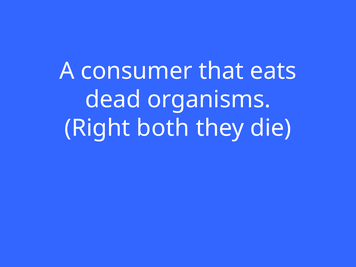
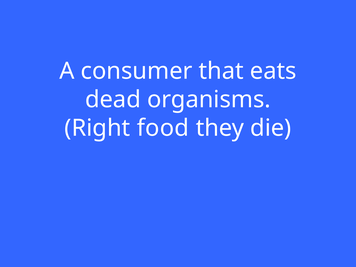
both: both -> food (163, 128)
